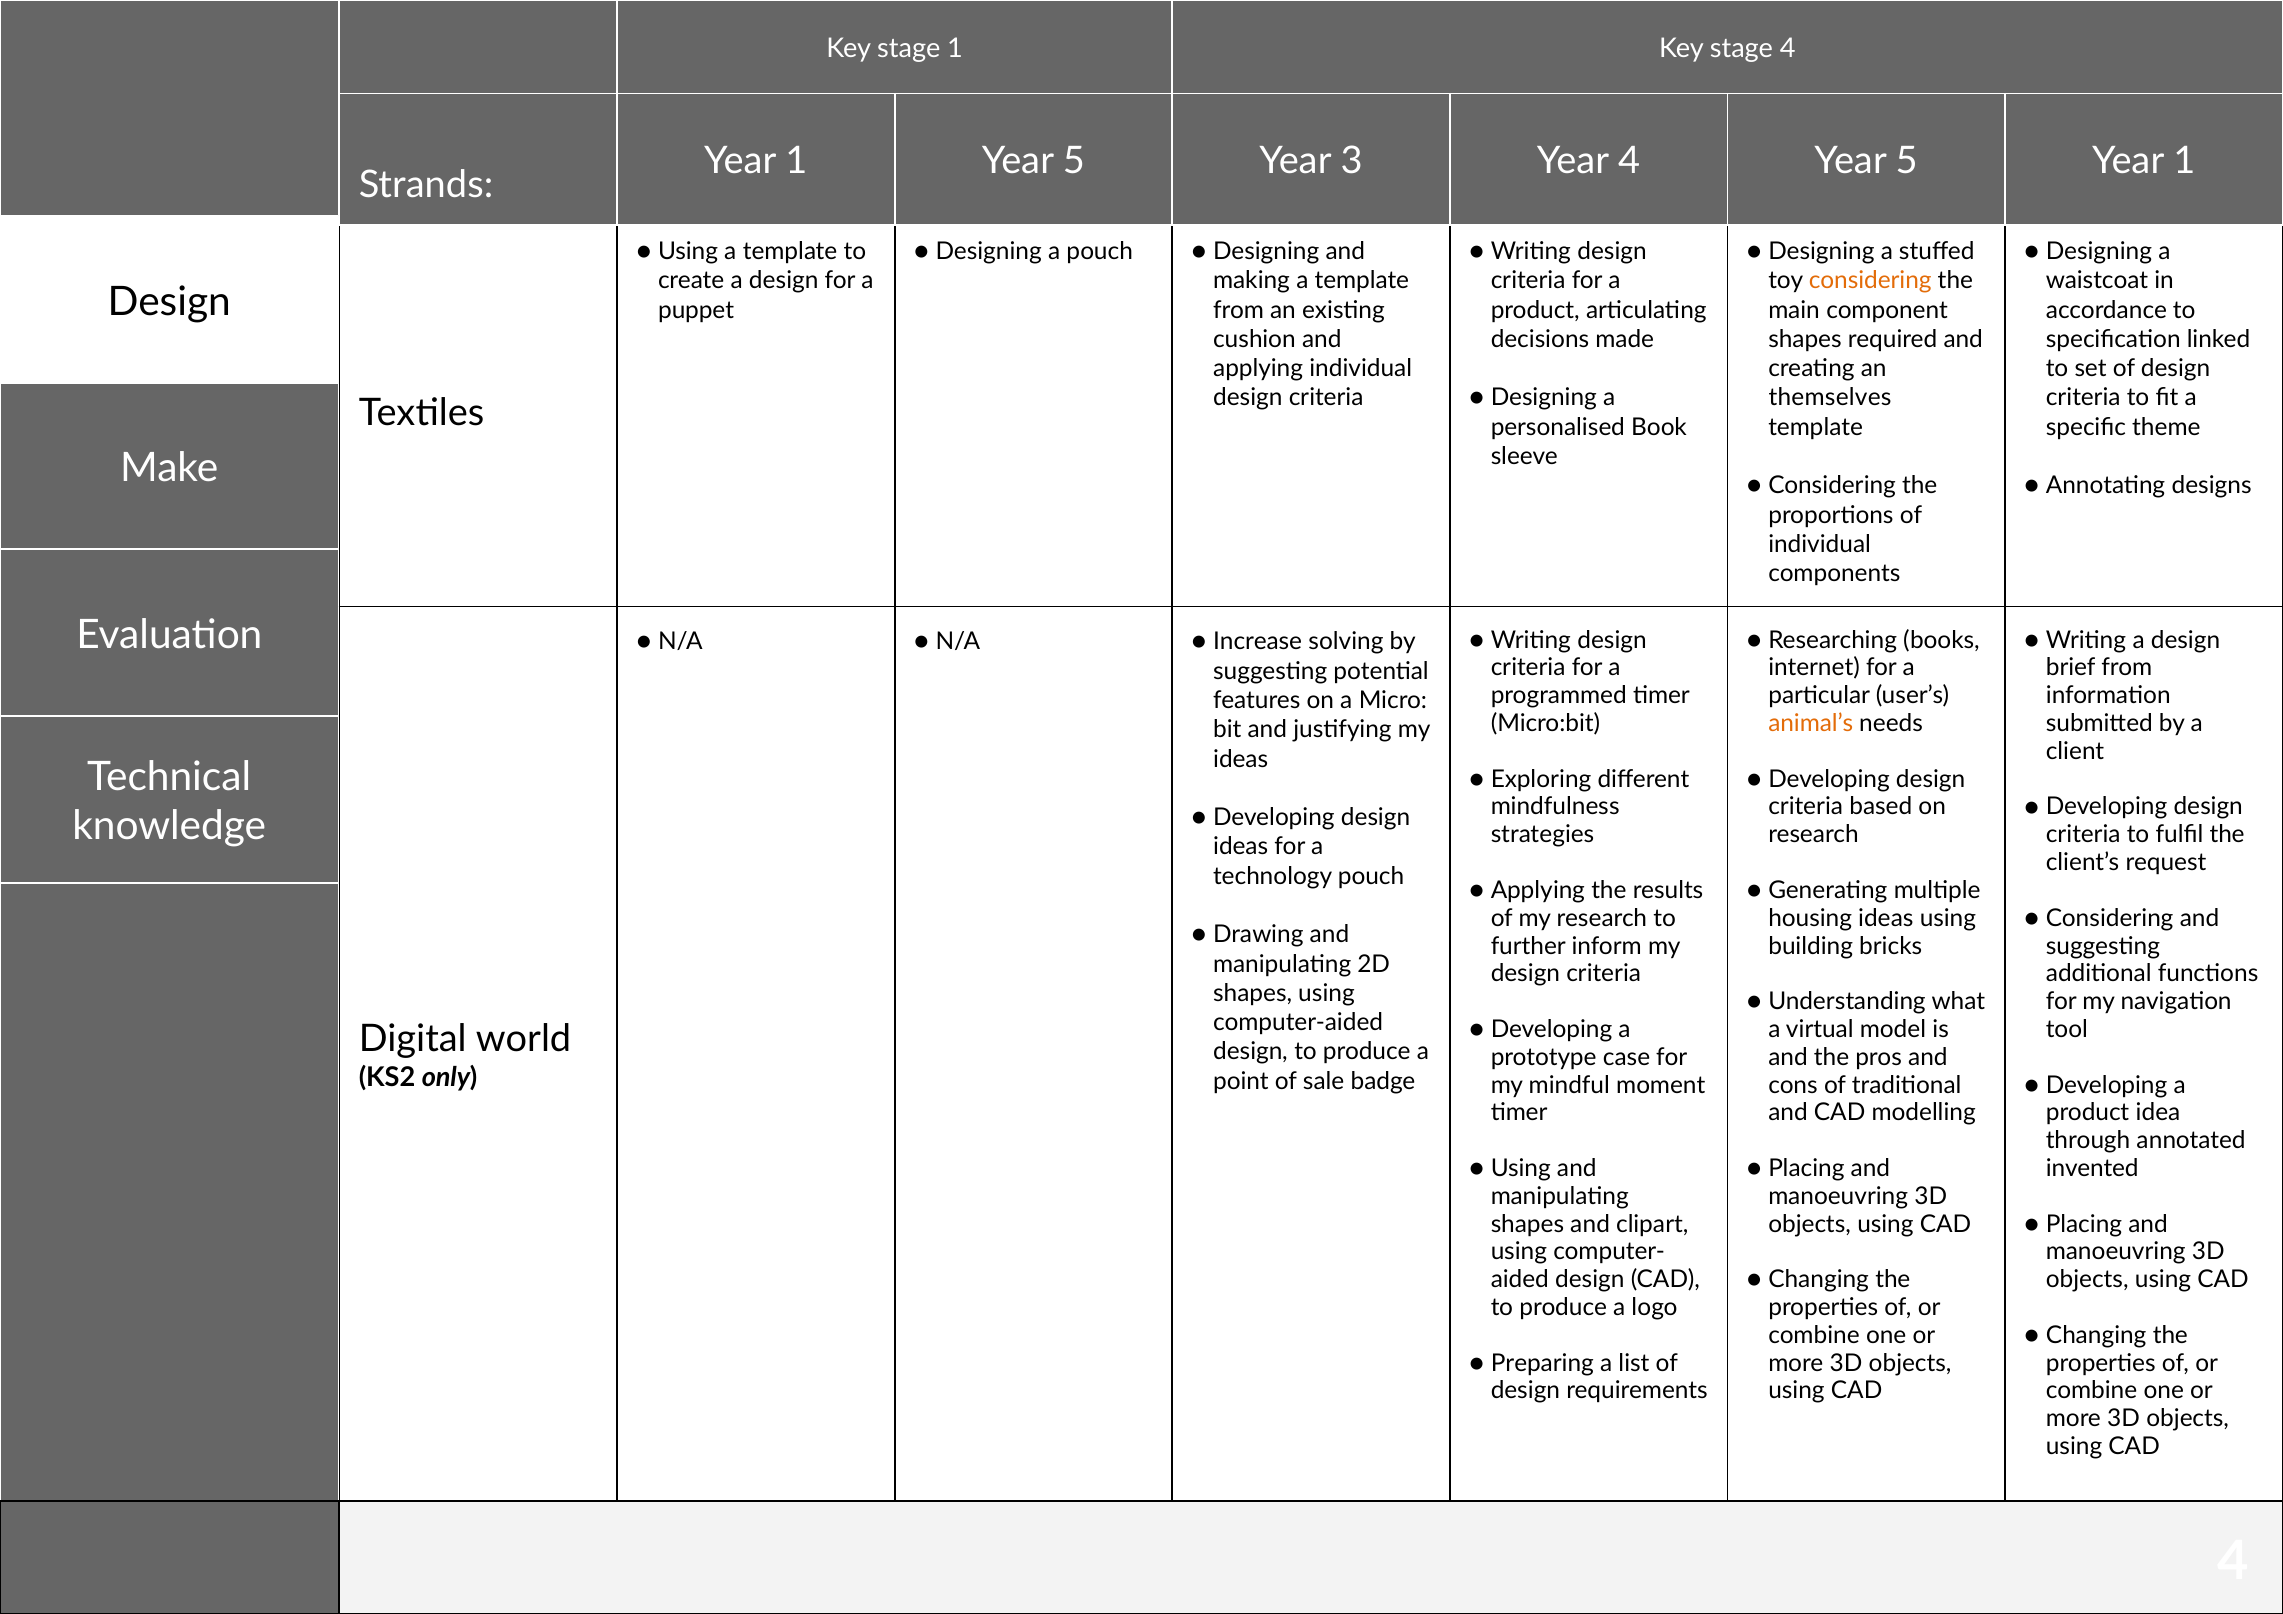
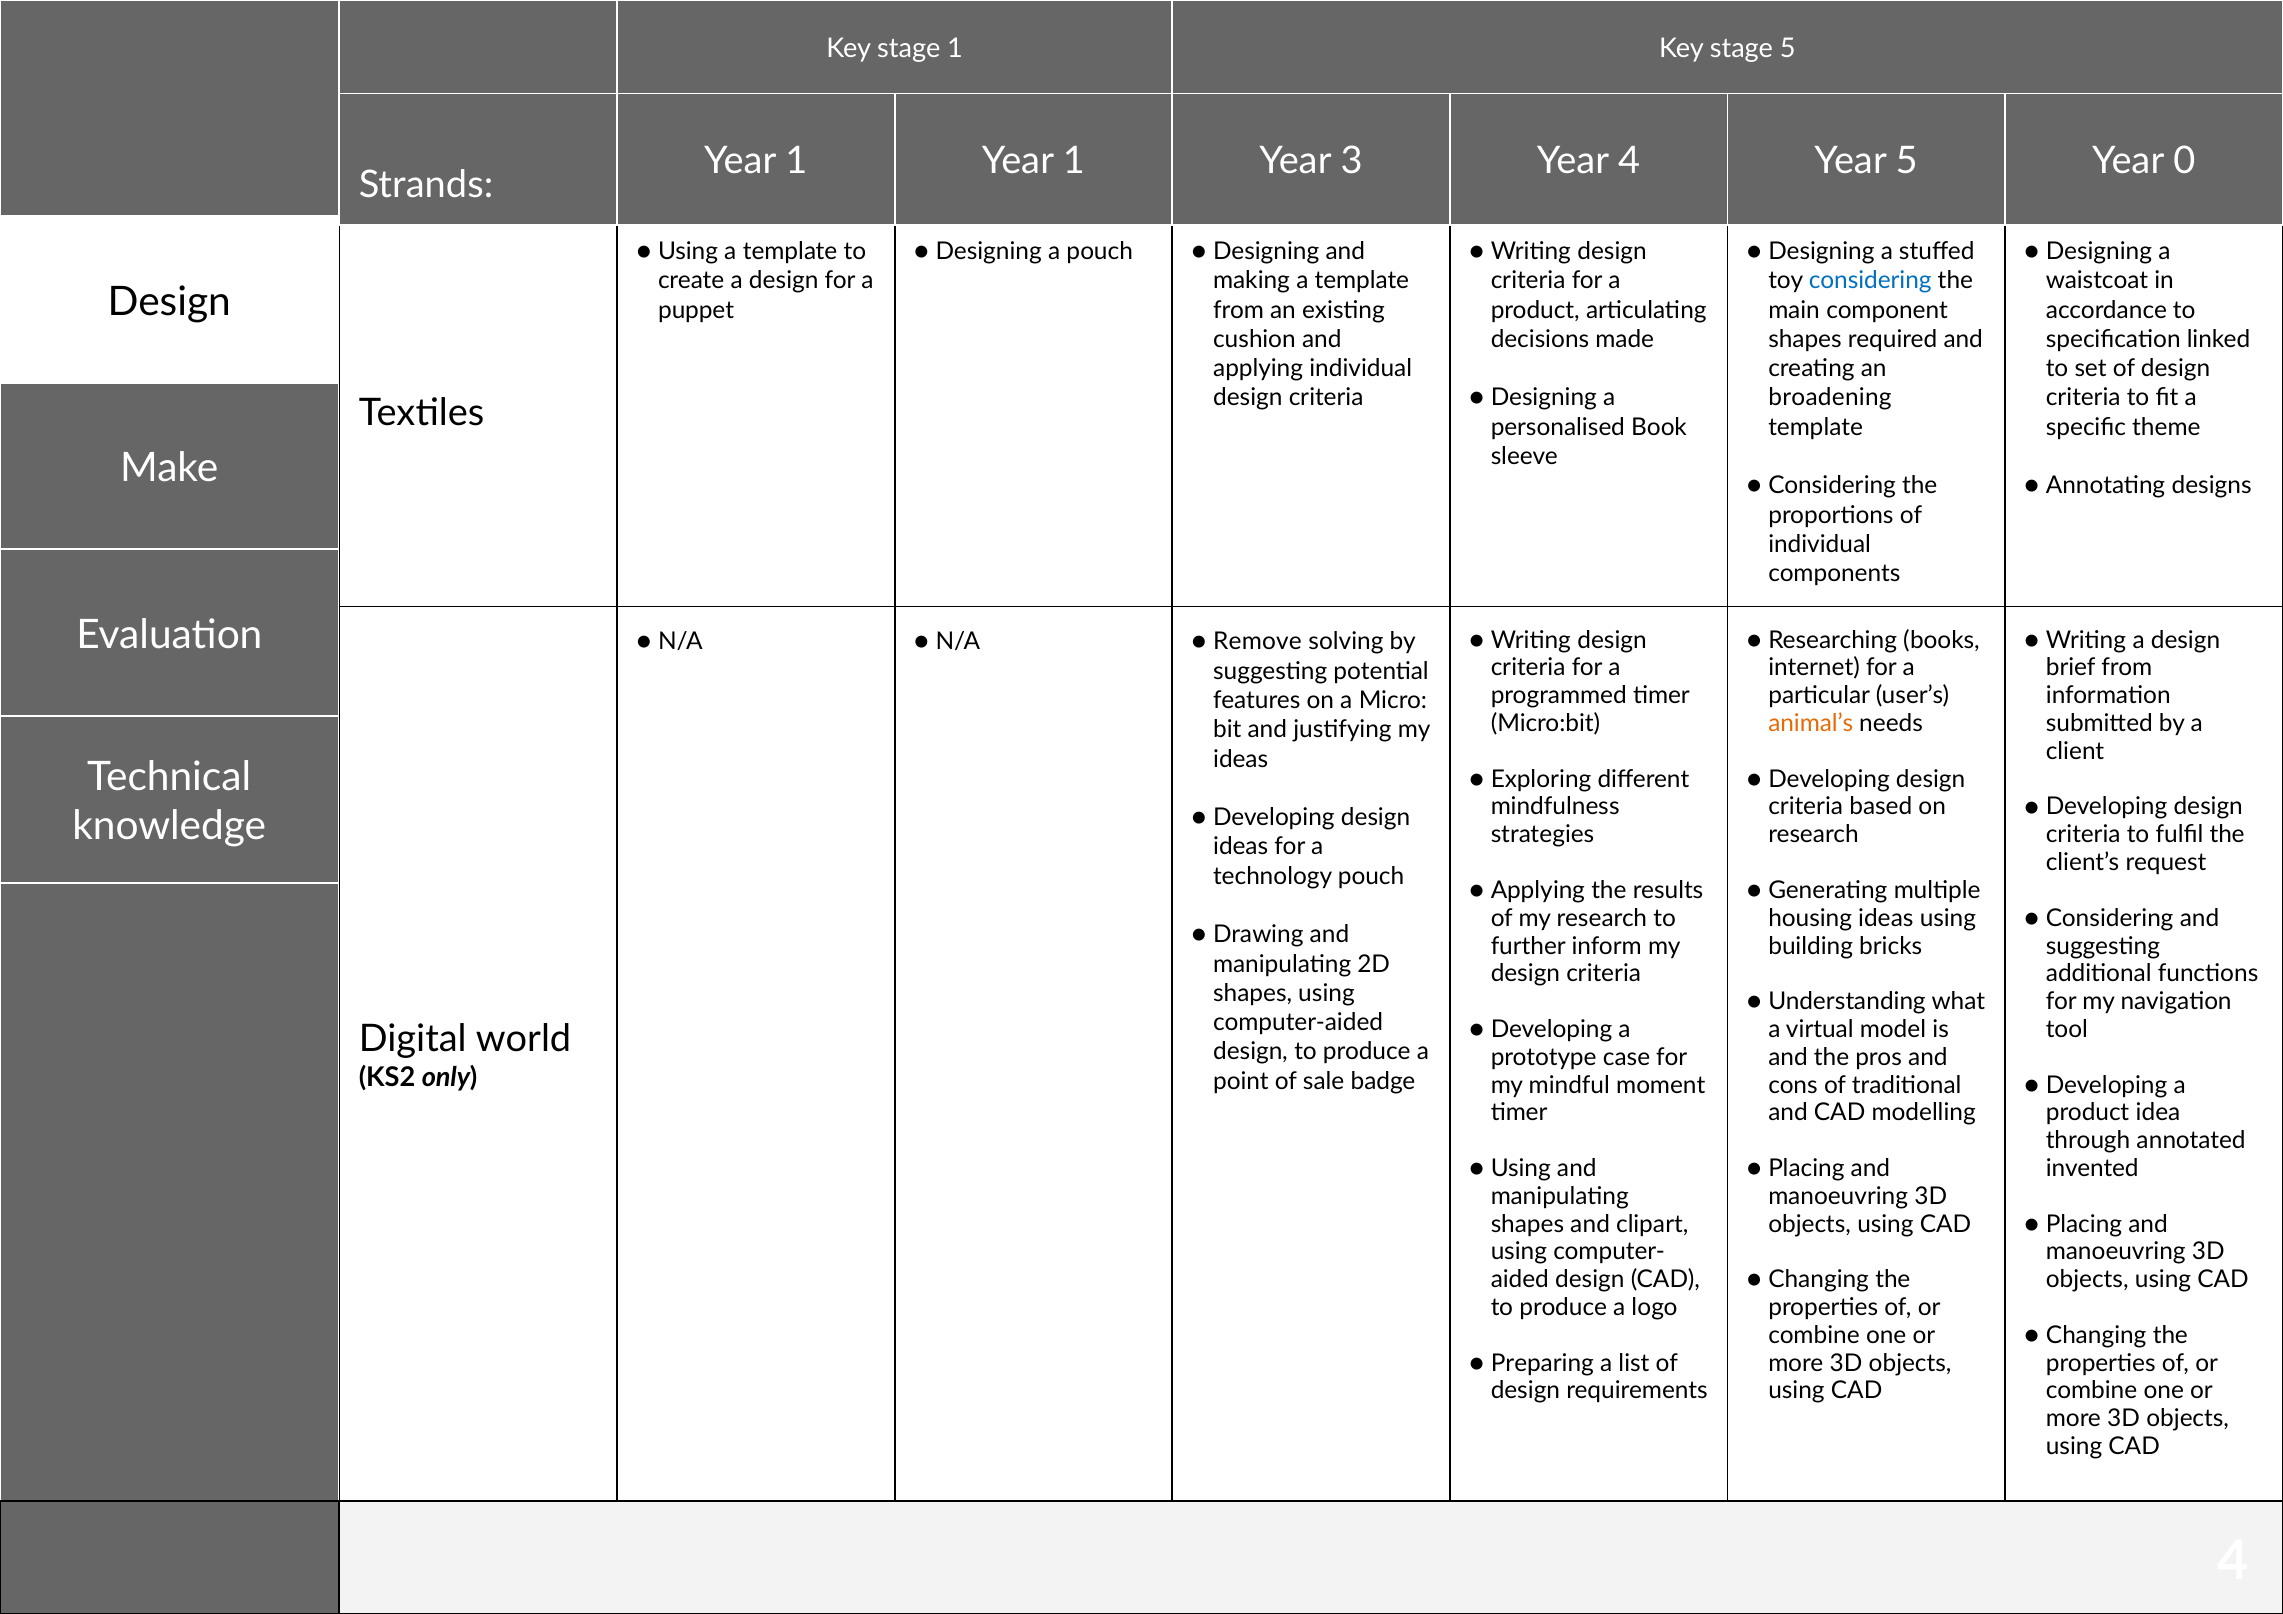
stage 4: 4 -> 5 (1788, 48)
1 Year 5: 5 -> 1 (1074, 161)
5 Year 1: 1 -> 0 (2184, 161)
considering colour: orange -> blue (1870, 281)
themselves: themselves -> broadening (1830, 398)
Increase: Increase -> Remove (1258, 642)
